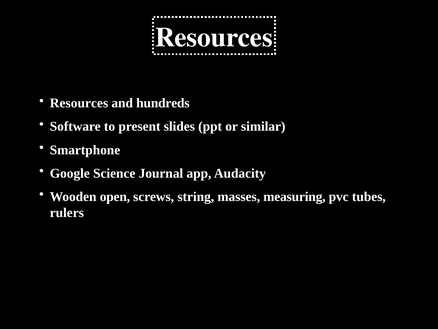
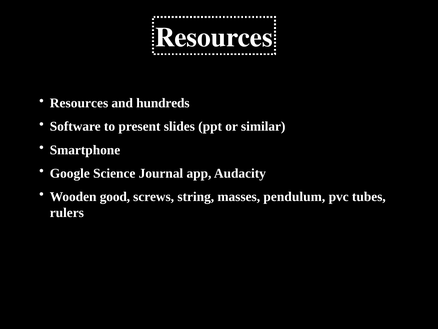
open: open -> good (115, 196)
measuring: measuring -> pendulum (294, 196)
